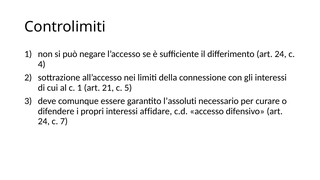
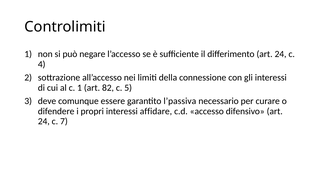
21: 21 -> 82 (108, 88)
l’assoluti: l’assoluti -> l’passiva (180, 101)
